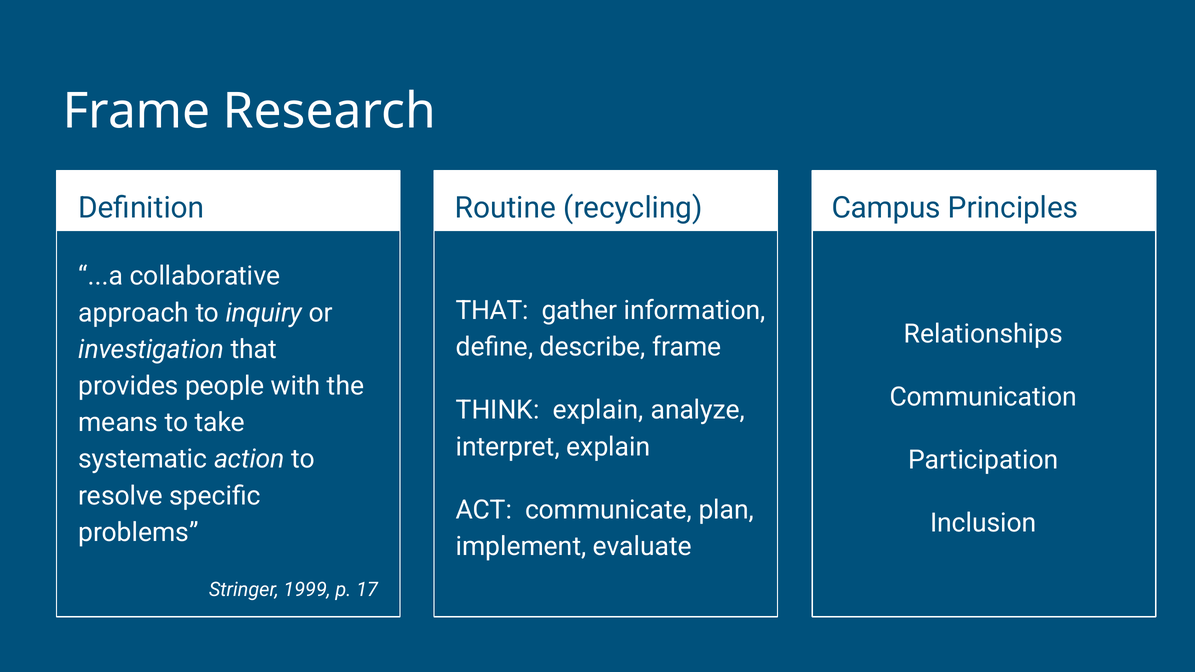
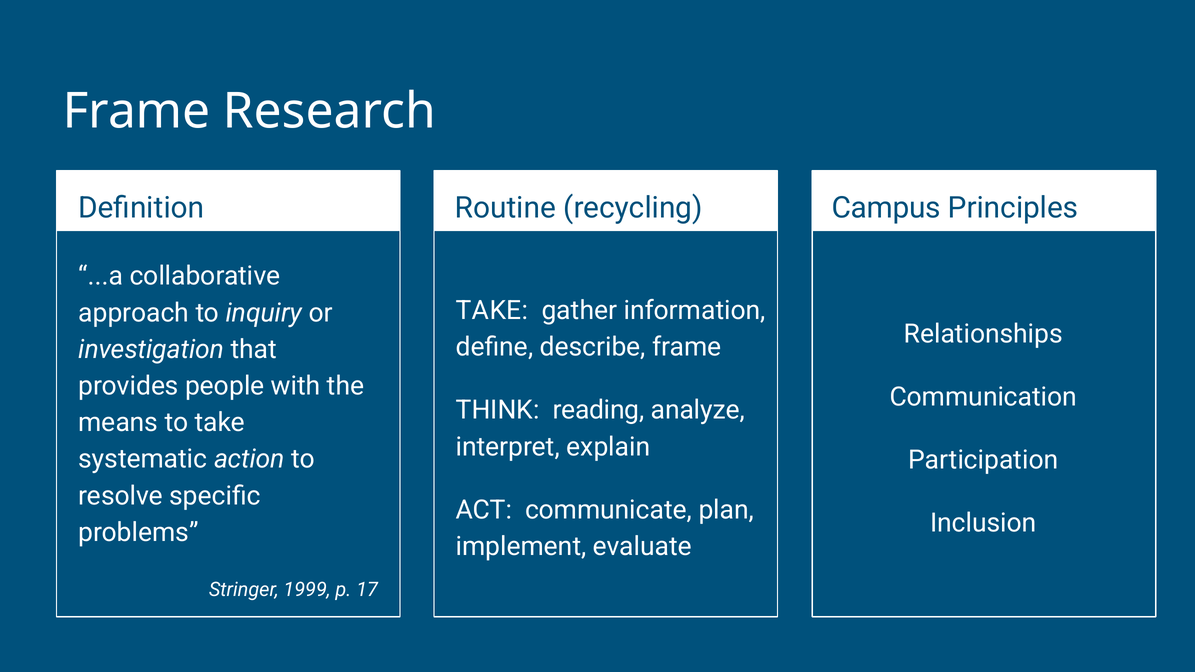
THAT: THAT -> TAKE (492, 311)
THINK explain: explain -> reading (598, 410)
